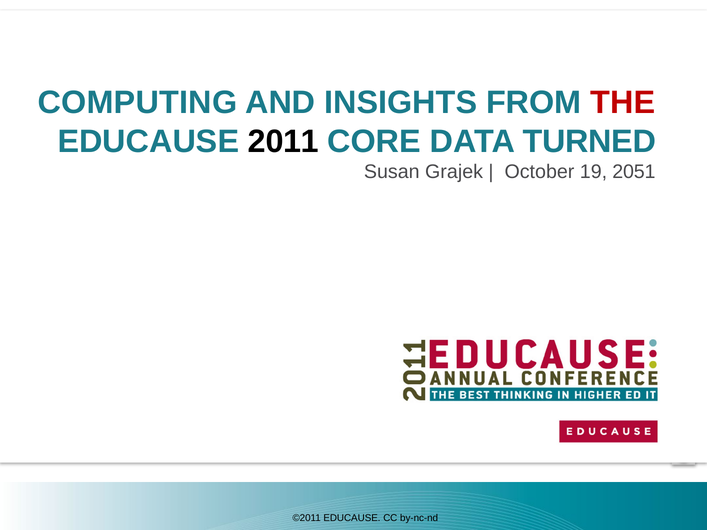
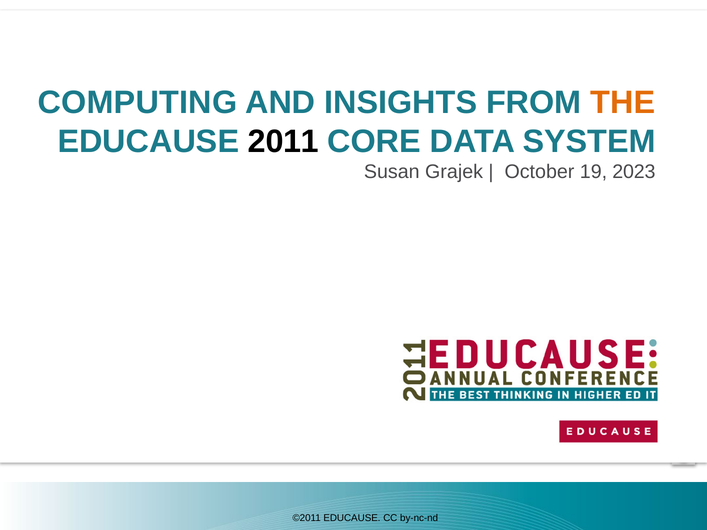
THE colour: red -> orange (623, 103)
TURNED: TURNED -> SYSTEM (589, 142)
2051: 2051 -> 2023 (634, 172)
